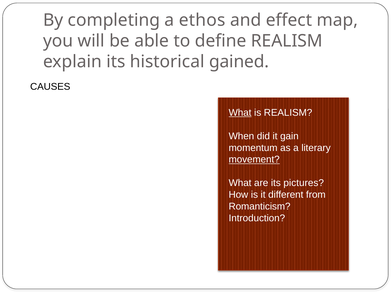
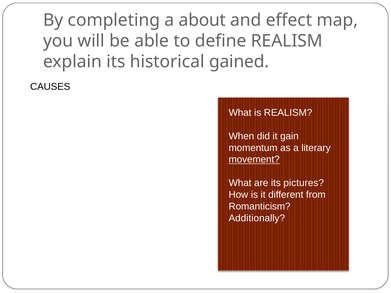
ethos: ethos -> about (202, 20)
What underline: present -> none (240, 113)
Introduction: Introduction -> Additionally (257, 218)
